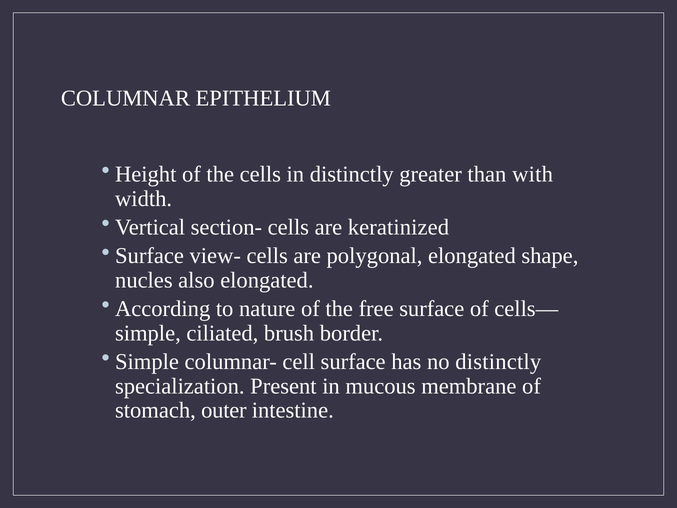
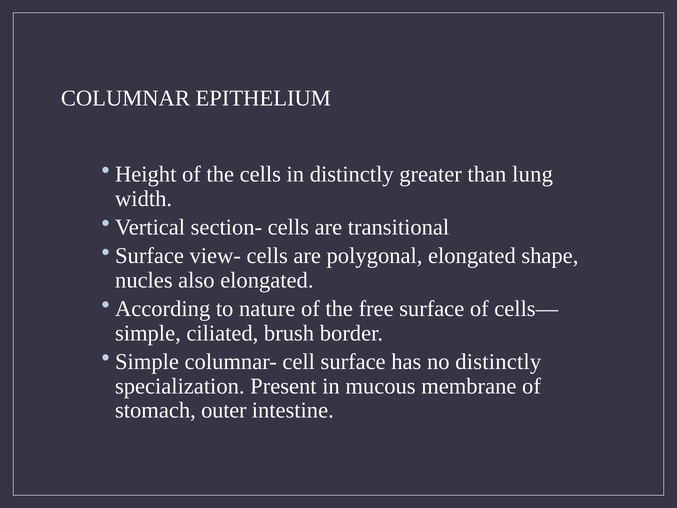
with: with -> lung (533, 174)
keratinized: keratinized -> transitional (398, 227)
